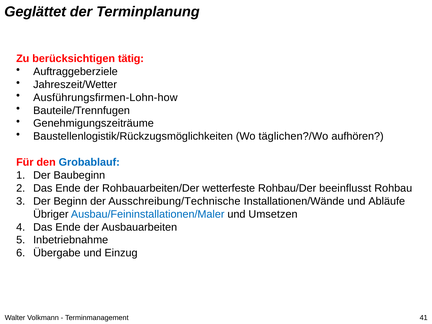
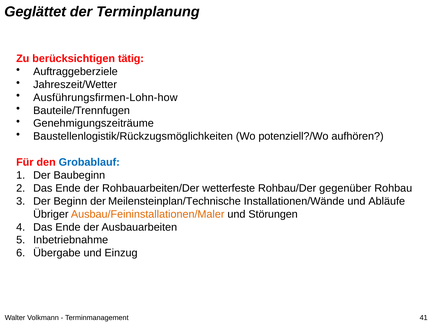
täglichen?/Wo: täglichen?/Wo -> potenziell?/Wo (293, 136)
beeinflusst: beeinflusst -> gegenüber (345, 188)
Ausschreibung/Technische: Ausschreibung/Technische -> Meilensteinplan/Technische (174, 201)
Ausbau/Feininstallationen/Maler colour: blue -> orange (148, 214)
Umsetzen: Umsetzen -> Störungen (273, 214)
